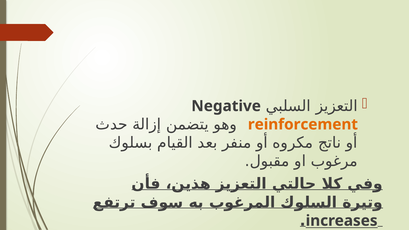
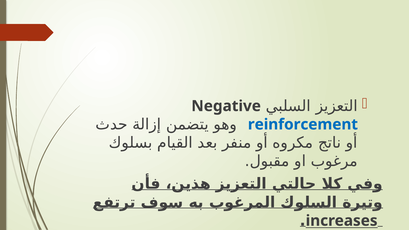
reinforcement colour: orange -> blue (303, 124)
